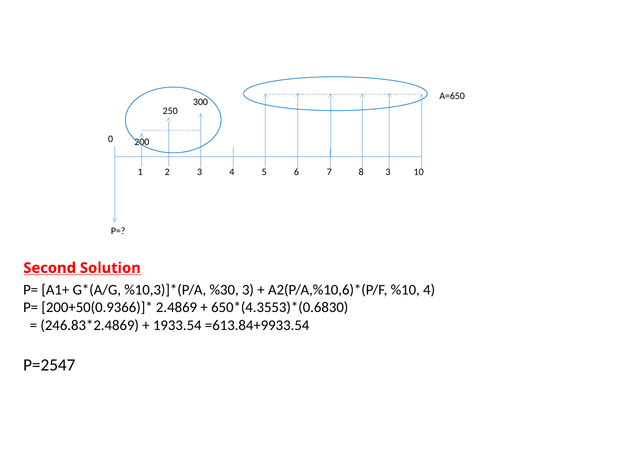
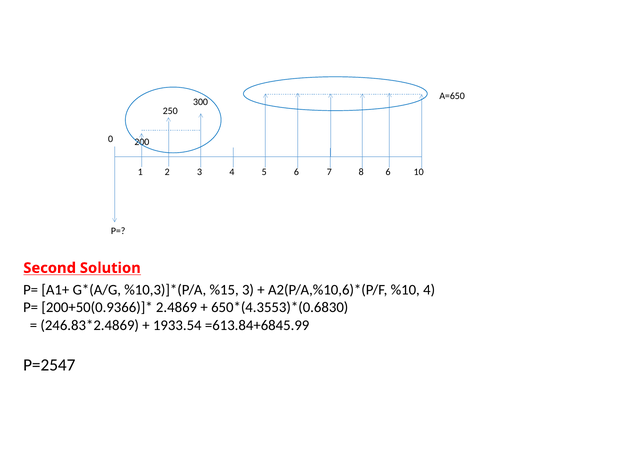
8 3: 3 -> 6 (388, 172)
%30: %30 -> %15 (224, 290)
=613.84+9933.54: =613.84+9933.54 -> =613.84+6845.99 (257, 325)
